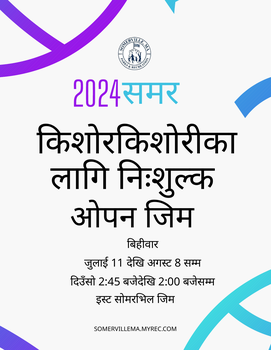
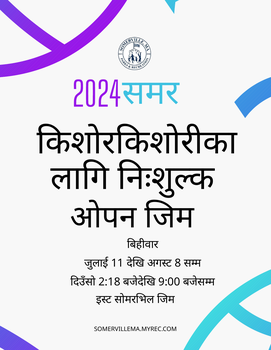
2:45: 2:45 -> 2:18 (109, 282)
2:00: 2:00 -> 9:00 (169, 282)
